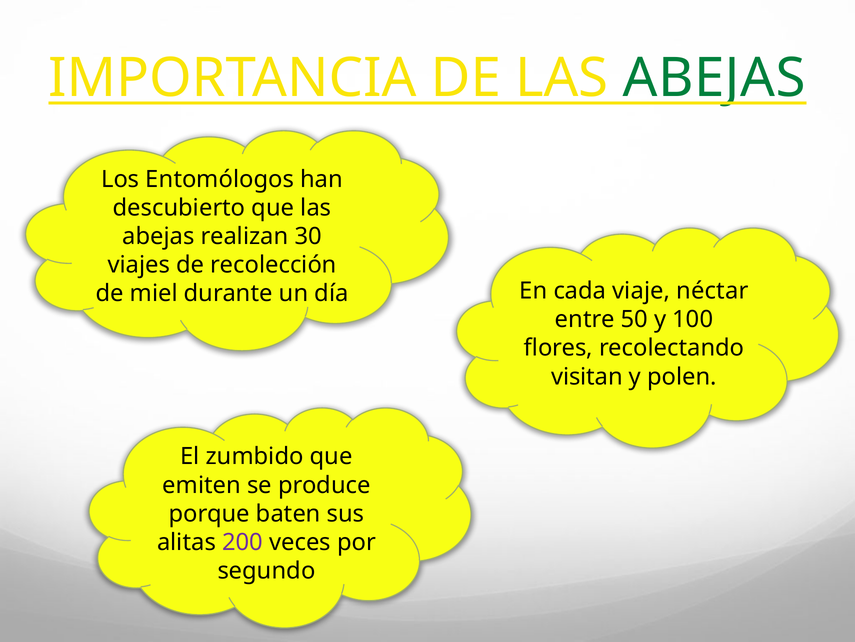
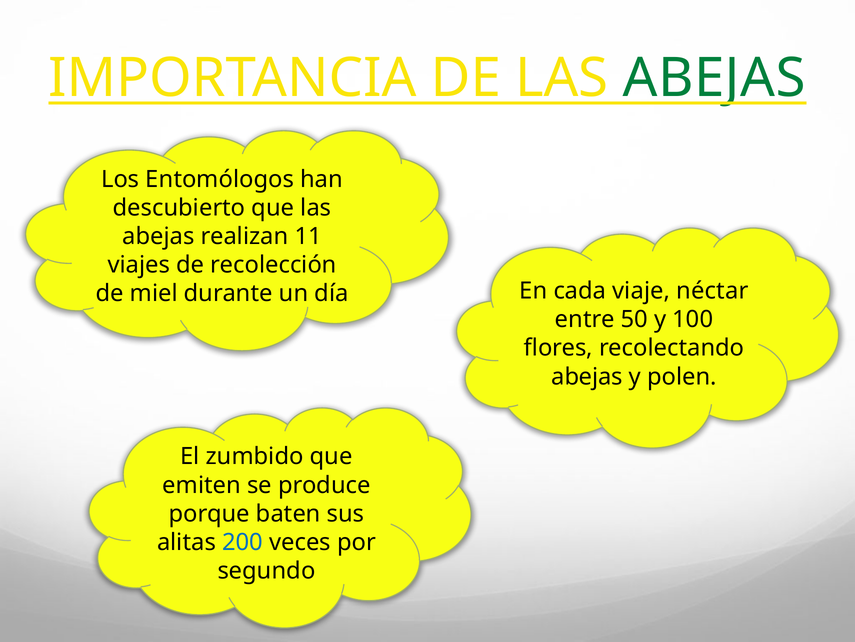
30: 30 -> 11 (308, 236)
visitan: visitan -> abejas (587, 376)
200 colour: purple -> blue (243, 542)
